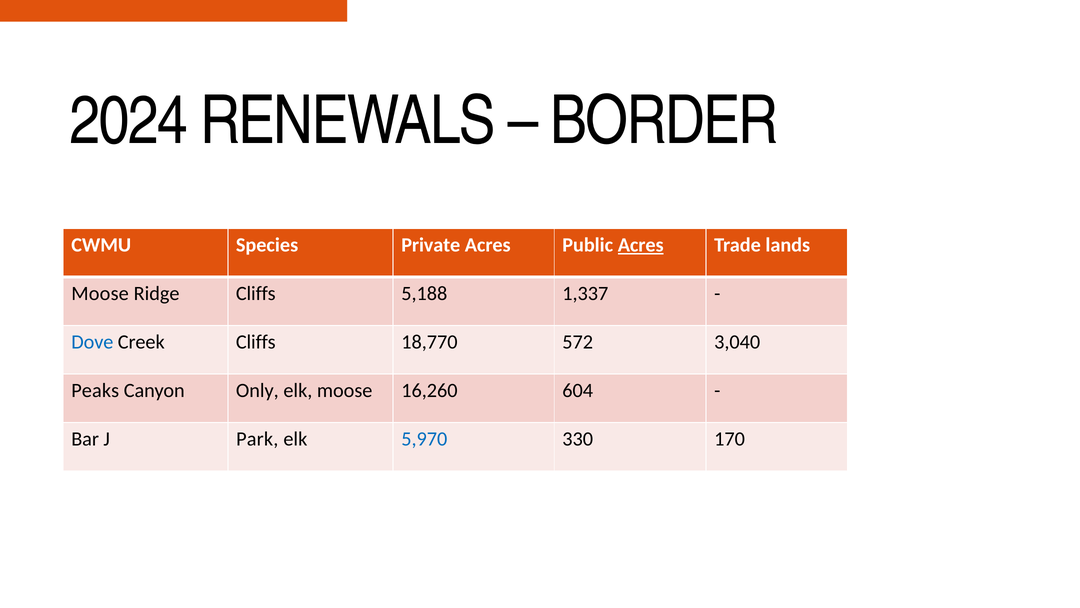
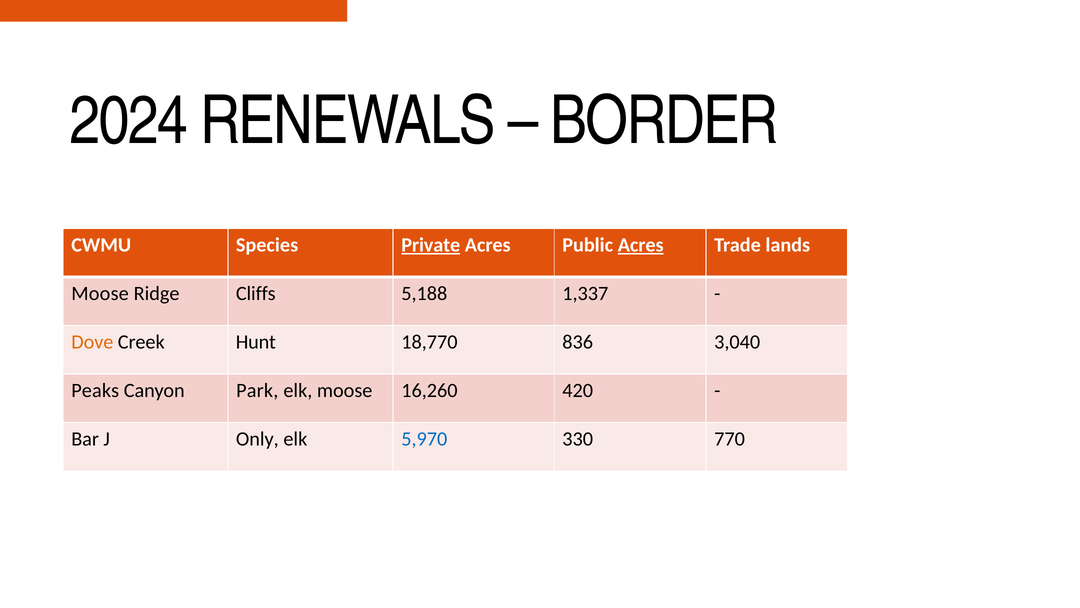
Private underline: none -> present (431, 245)
Dove colour: blue -> orange (92, 342)
Creek Cliffs: Cliffs -> Hunt (256, 342)
572: 572 -> 836 (578, 342)
Only: Only -> Park (257, 390)
604: 604 -> 420 (578, 390)
Park: Park -> Only (257, 439)
170: 170 -> 770 (730, 439)
